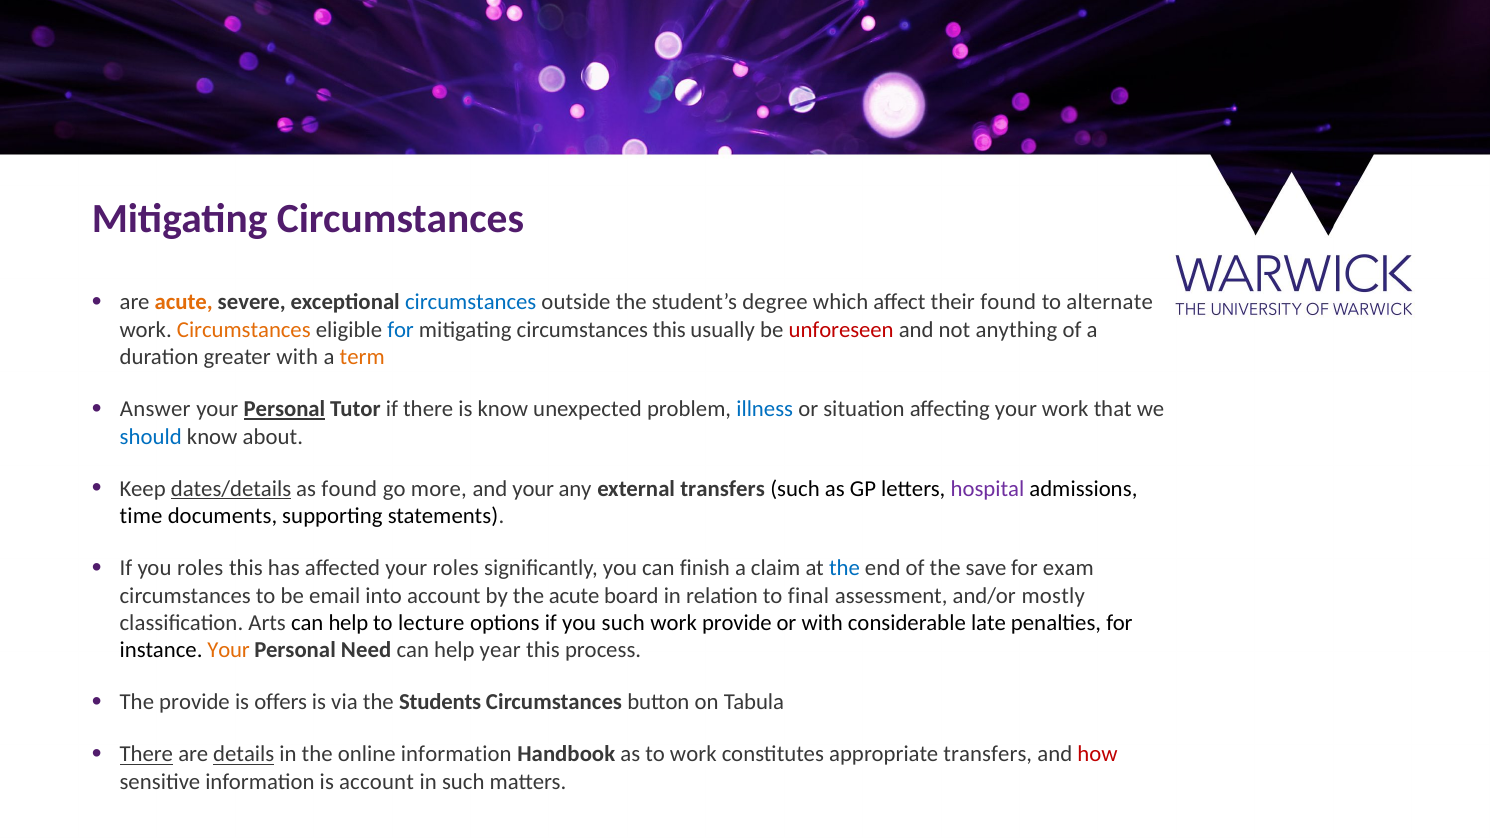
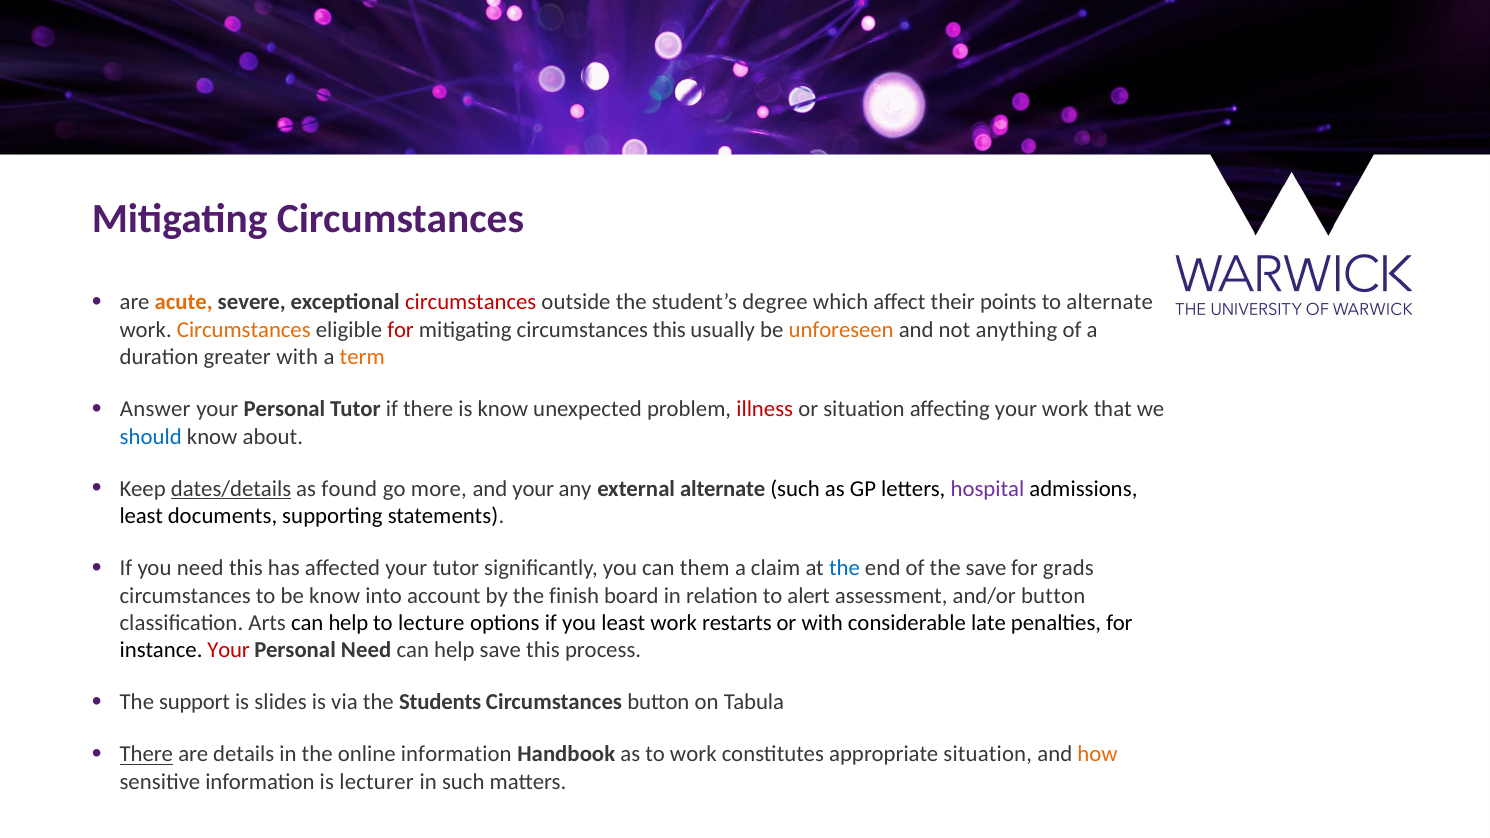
circumstances colour: blue -> red (471, 303)
their found: found -> points (1008, 303)
for colour: blue -> red (401, 330)
unforeseen colour: red -> orange (841, 330)
Personal underline: present -> none (284, 409)
illness colour: blue -> red (765, 409)
external transfers: transfers -> alternate (723, 489)
time: time -> least (141, 516)
you roles: roles -> need (200, 568)
your roles: roles -> tutor (456, 568)
finish: finish -> them (705, 568)
exam: exam -> grads (1068, 568)
be email: email -> know (335, 596)
the acute: acute -> finish (574, 596)
final: final -> alert (809, 596)
and/or mostly: mostly -> button (1053, 596)
you such: such -> least (623, 623)
work provide: provide -> restarts (737, 623)
Your colour: orange -> red (229, 650)
help year: year -> save (500, 650)
The provide: provide -> support (195, 702)
offers: offers -> slides (281, 702)
details underline: present -> none (244, 755)
appropriate transfers: transfers -> situation (988, 755)
how colour: red -> orange (1097, 755)
is account: account -> lecturer (377, 782)
